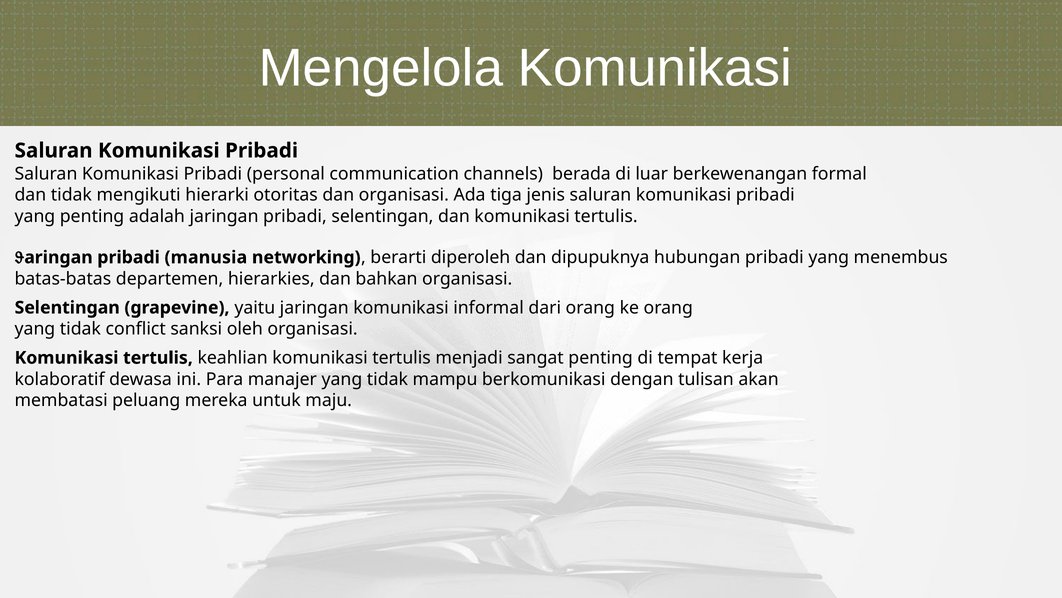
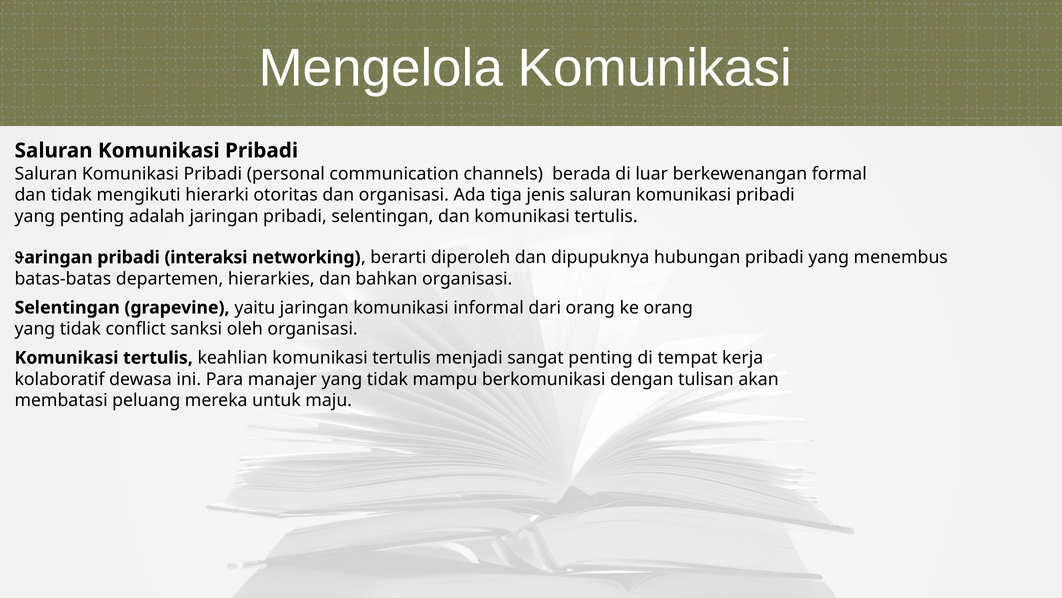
manusia: manusia -> interaksi (206, 257)
